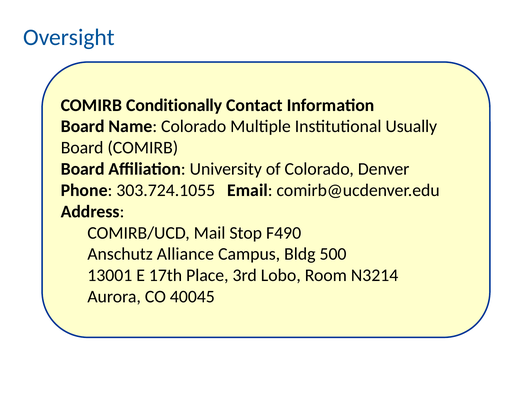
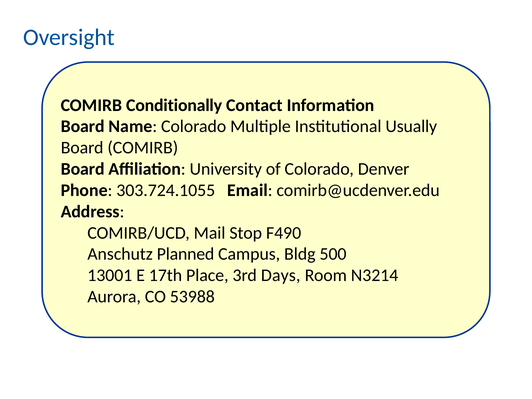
Alliance: Alliance -> Planned (186, 254)
Lobo: Lobo -> Days (281, 275)
40045: 40045 -> 53988 (192, 297)
